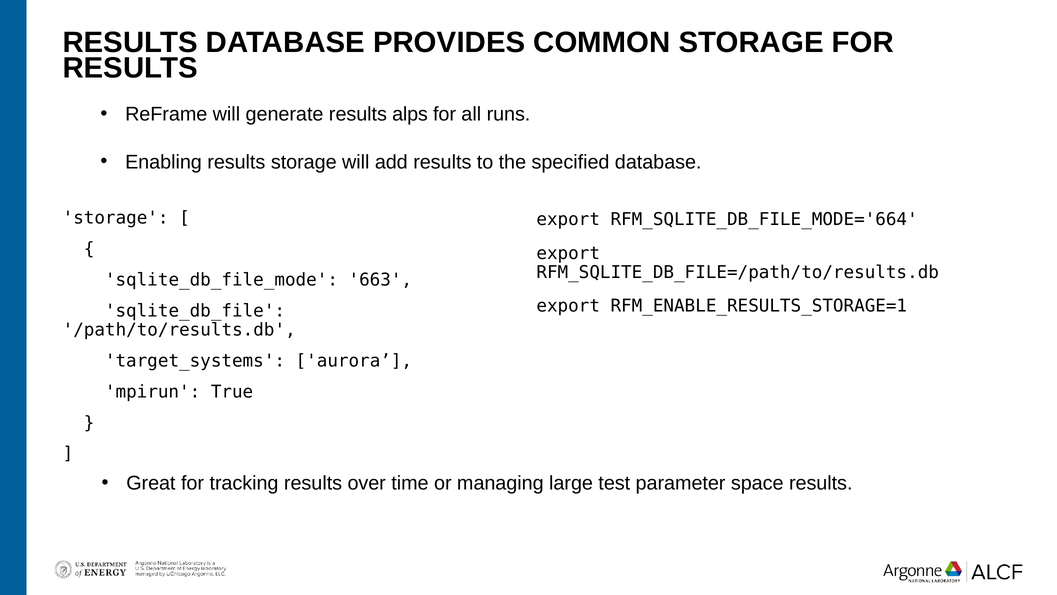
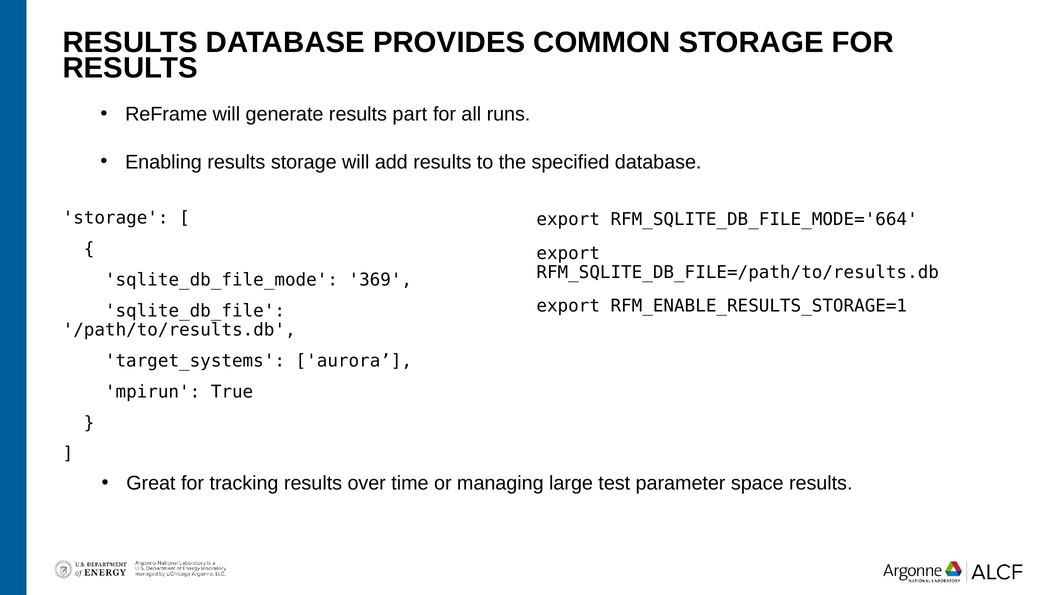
alps: alps -> part (410, 114)
663: 663 -> 369 (380, 280)
